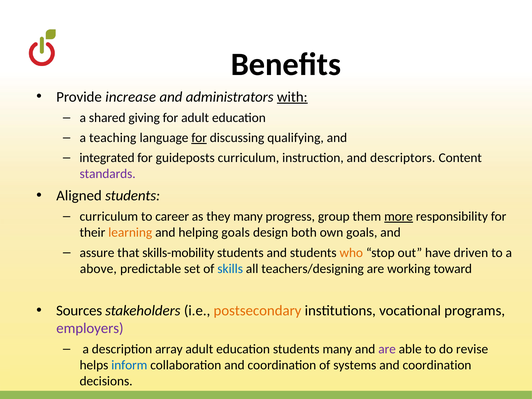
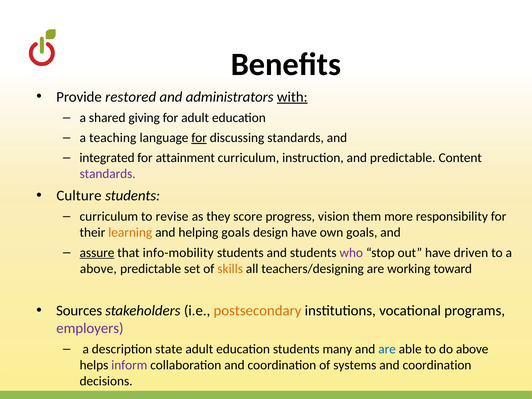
increase: increase -> restored (131, 97)
discussing qualifying: qualifying -> standards (296, 138)
guideposts: guideposts -> attainment (185, 158)
and descriptors: descriptors -> predictable (403, 158)
Aligned: Aligned -> Culture (79, 196)
career: career -> revise (172, 216)
they many: many -> score (248, 216)
group: group -> vision (334, 216)
more underline: present -> none (399, 216)
design both: both -> have (304, 232)
assure underline: none -> present (97, 253)
skills-mobility: skills-mobility -> info-mobility (178, 253)
who colour: orange -> purple (351, 253)
skills colour: blue -> orange (230, 269)
array: array -> state (169, 349)
are colour: purple -> blue (387, 349)
do revise: revise -> above (472, 349)
inform colour: blue -> purple (129, 365)
